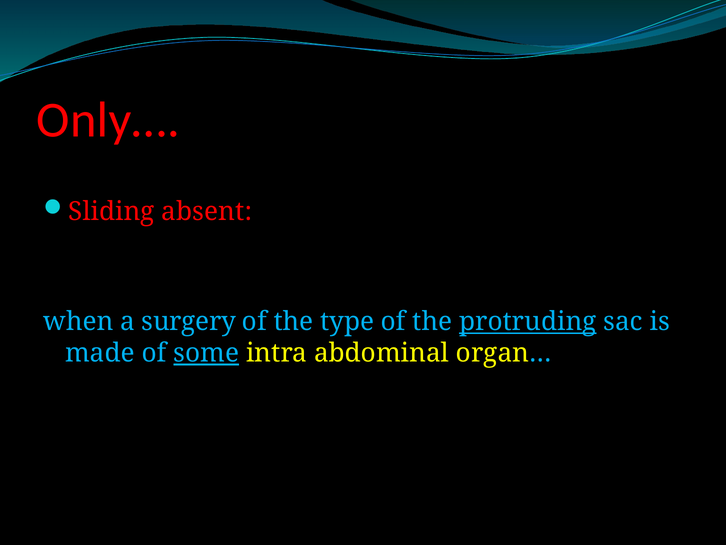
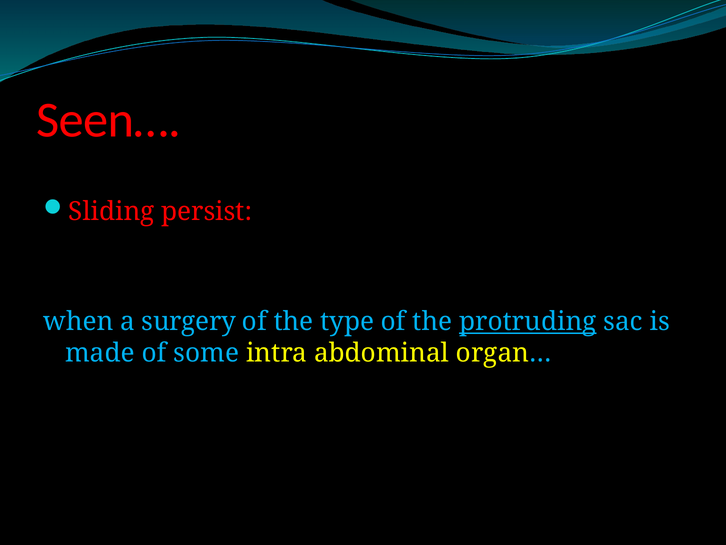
Only…: Only… -> Seen… (108, 120)
absent: absent -> persist (207, 211)
some underline: present -> none (206, 353)
